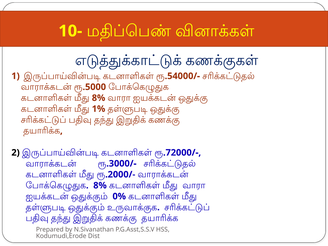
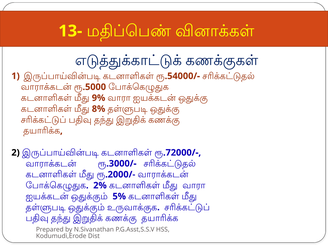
10-: 10- -> 13- (70, 31)
8%: 8% -> 9% (99, 98)
1%: 1% -> 8% (99, 109)
8%: 8% -> 2% (100, 185)
0%: 0% -> 5% (119, 196)
